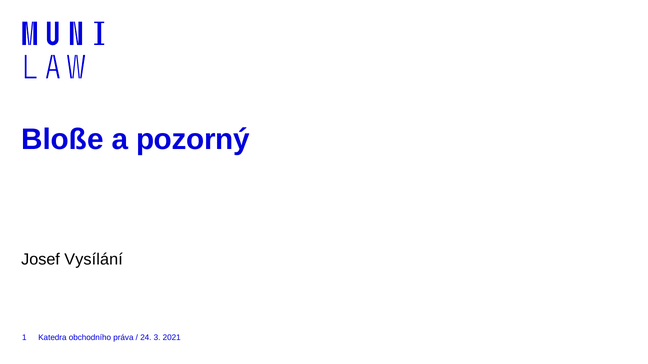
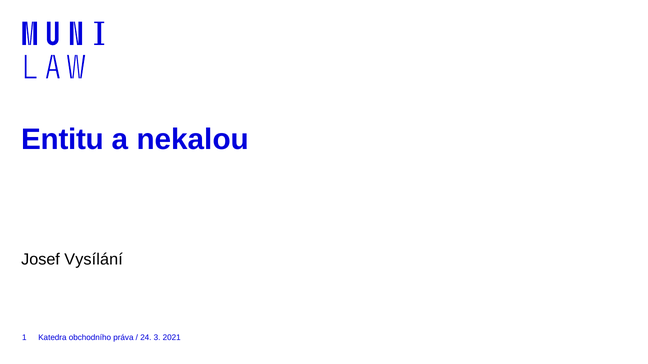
Bloße: Bloße -> Entitu (63, 140)
pozorný: pozorný -> nekalou (193, 140)
